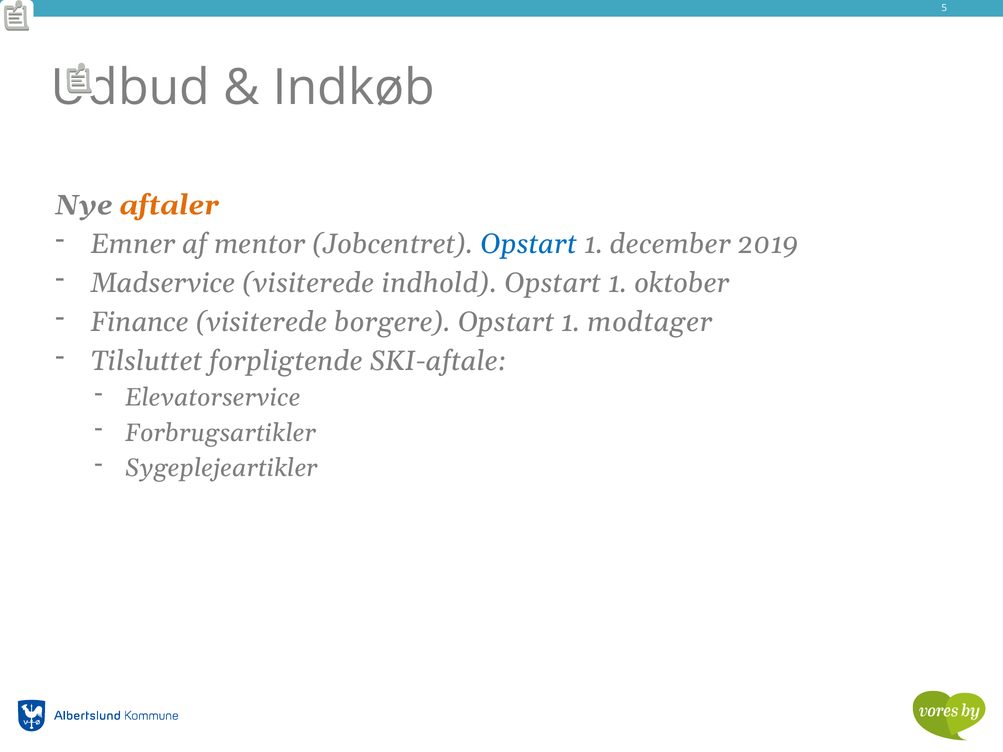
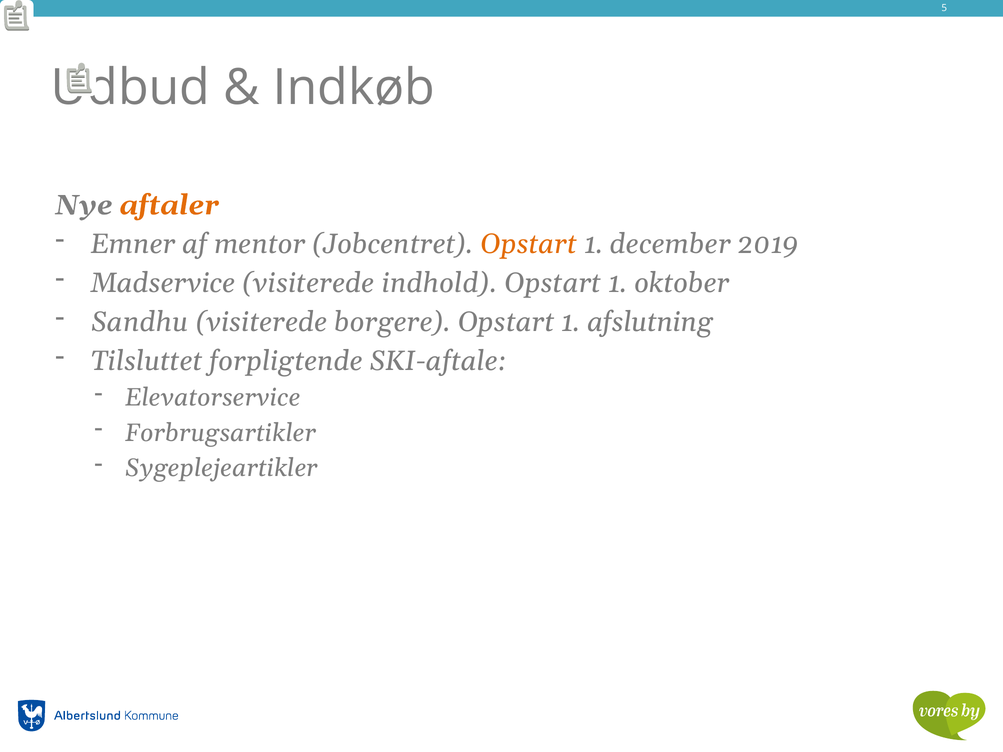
Opstart colour: blue -> orange (529, 244)
Finance: Finance -> Sandhu (140, 322)
modtager: modtager -> afslutning (650, 322)
